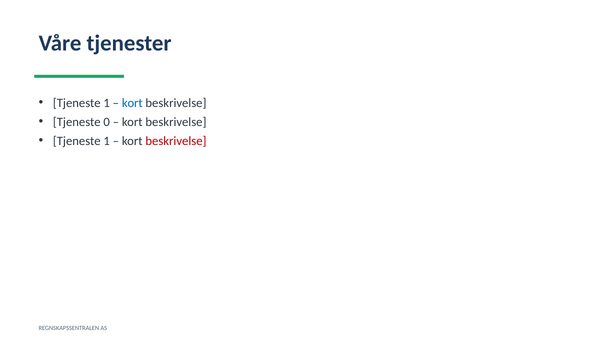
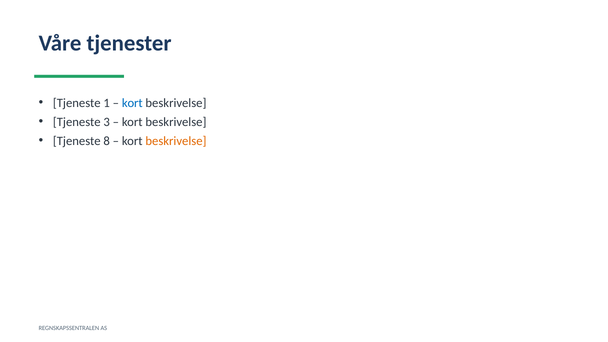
0: 0 -> 3 (107, 122)
1: 1 -> 8 (107, 141)
beskrivelse colour: red -> orange (176, 141)
